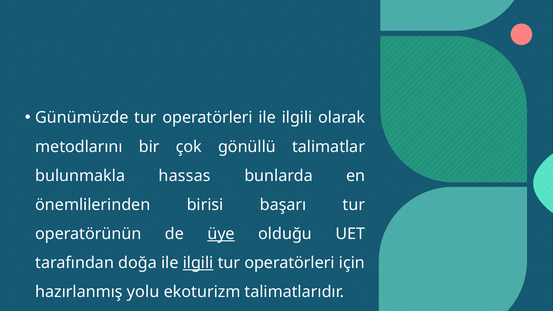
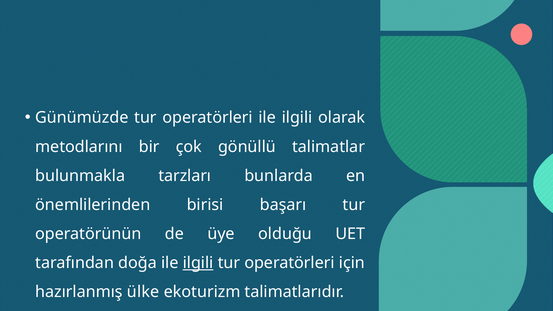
hassas: hassas -> tarzları (185, 176)
üye underline: present -> none (221, 234)
yolu: yolu -> ülke (143, 292)
